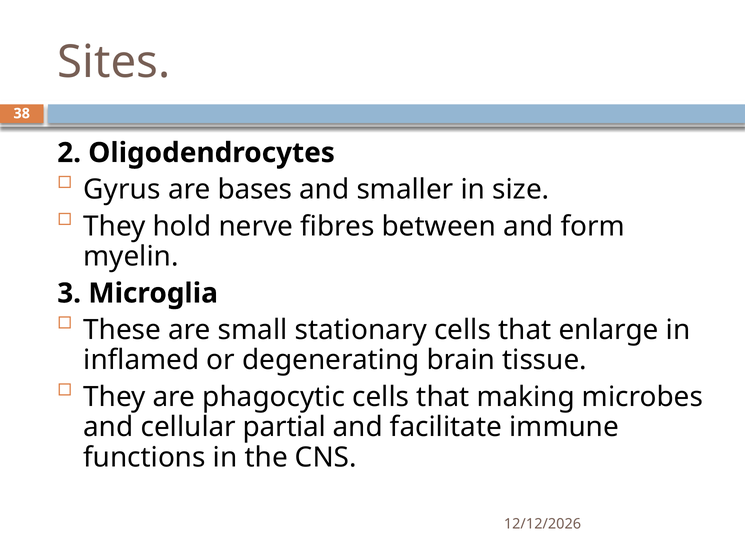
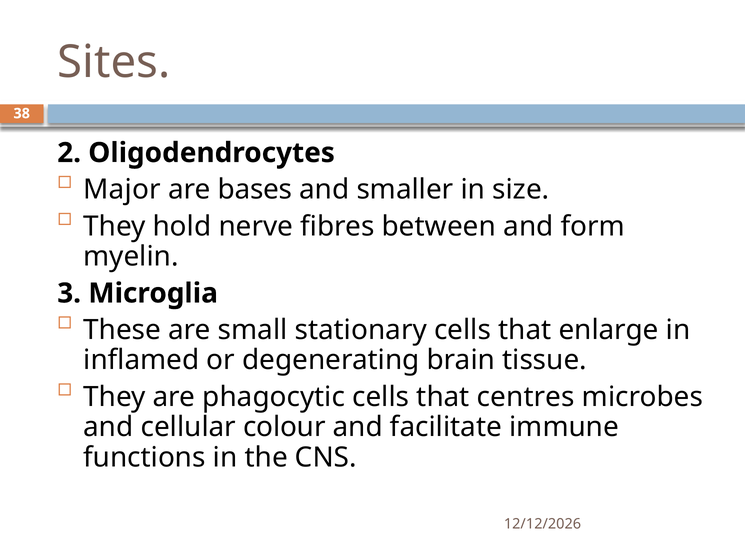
Gyrus: Gyrus -> Major (122, 189)
making: making -> centres (526, 397)
partial: partial -> colour (284, 427)
